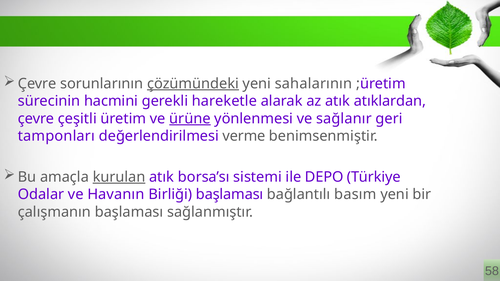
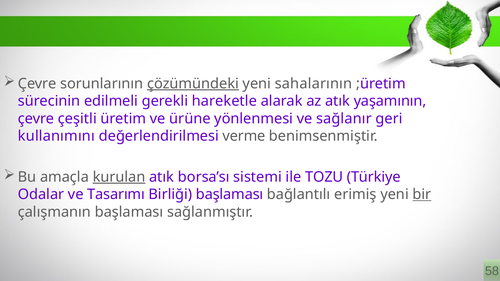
hacmini: hacmini -> edilmeli (111, 101)
atıklardan: atıklardan -> yaşamının (390, 101)
ürüne underline: present -> none (190, 119)
tamponları: tamponları -> kullanımını (56, 136)
DEPO: DEPO -> TOZU (324, 177)
Havanın: Havanın -> Tasarımı (116, 195)
basım: basım -> erimiş (355, 195)
bir underline: none -> present (422, 195)
